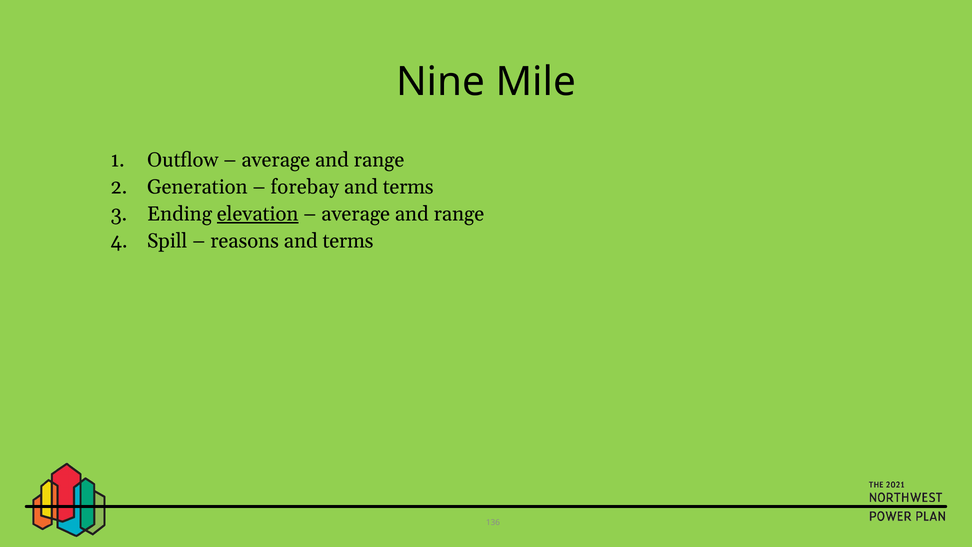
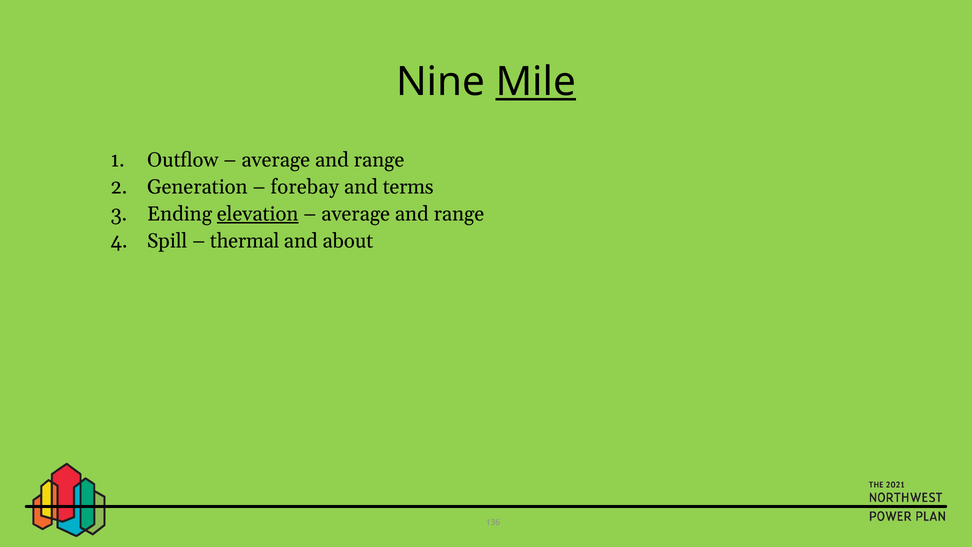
Mile underline: none -> present (536, 82)
reasons: reasons -> thermal (245, 241)
terms: terms -> about (348, 241)
